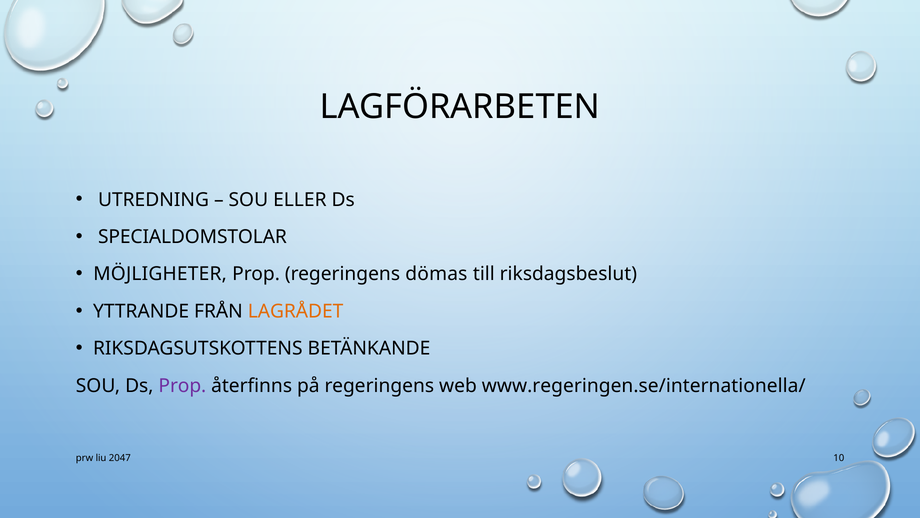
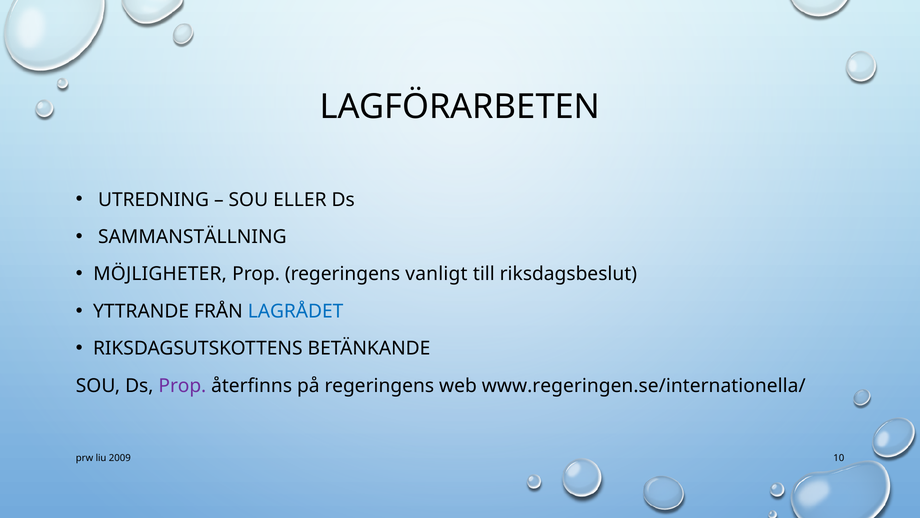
SPECIALDOMSTOLAR: SPECIALDOMSTOLAR -> SAMMANSTÄLLNING (192, 237)
dömas: dömas -> vanligt (436, 274)
LAGRÅDET colour: orange -> blue (296, 311)
2047: 2047 -> 2009 (120, 458)
